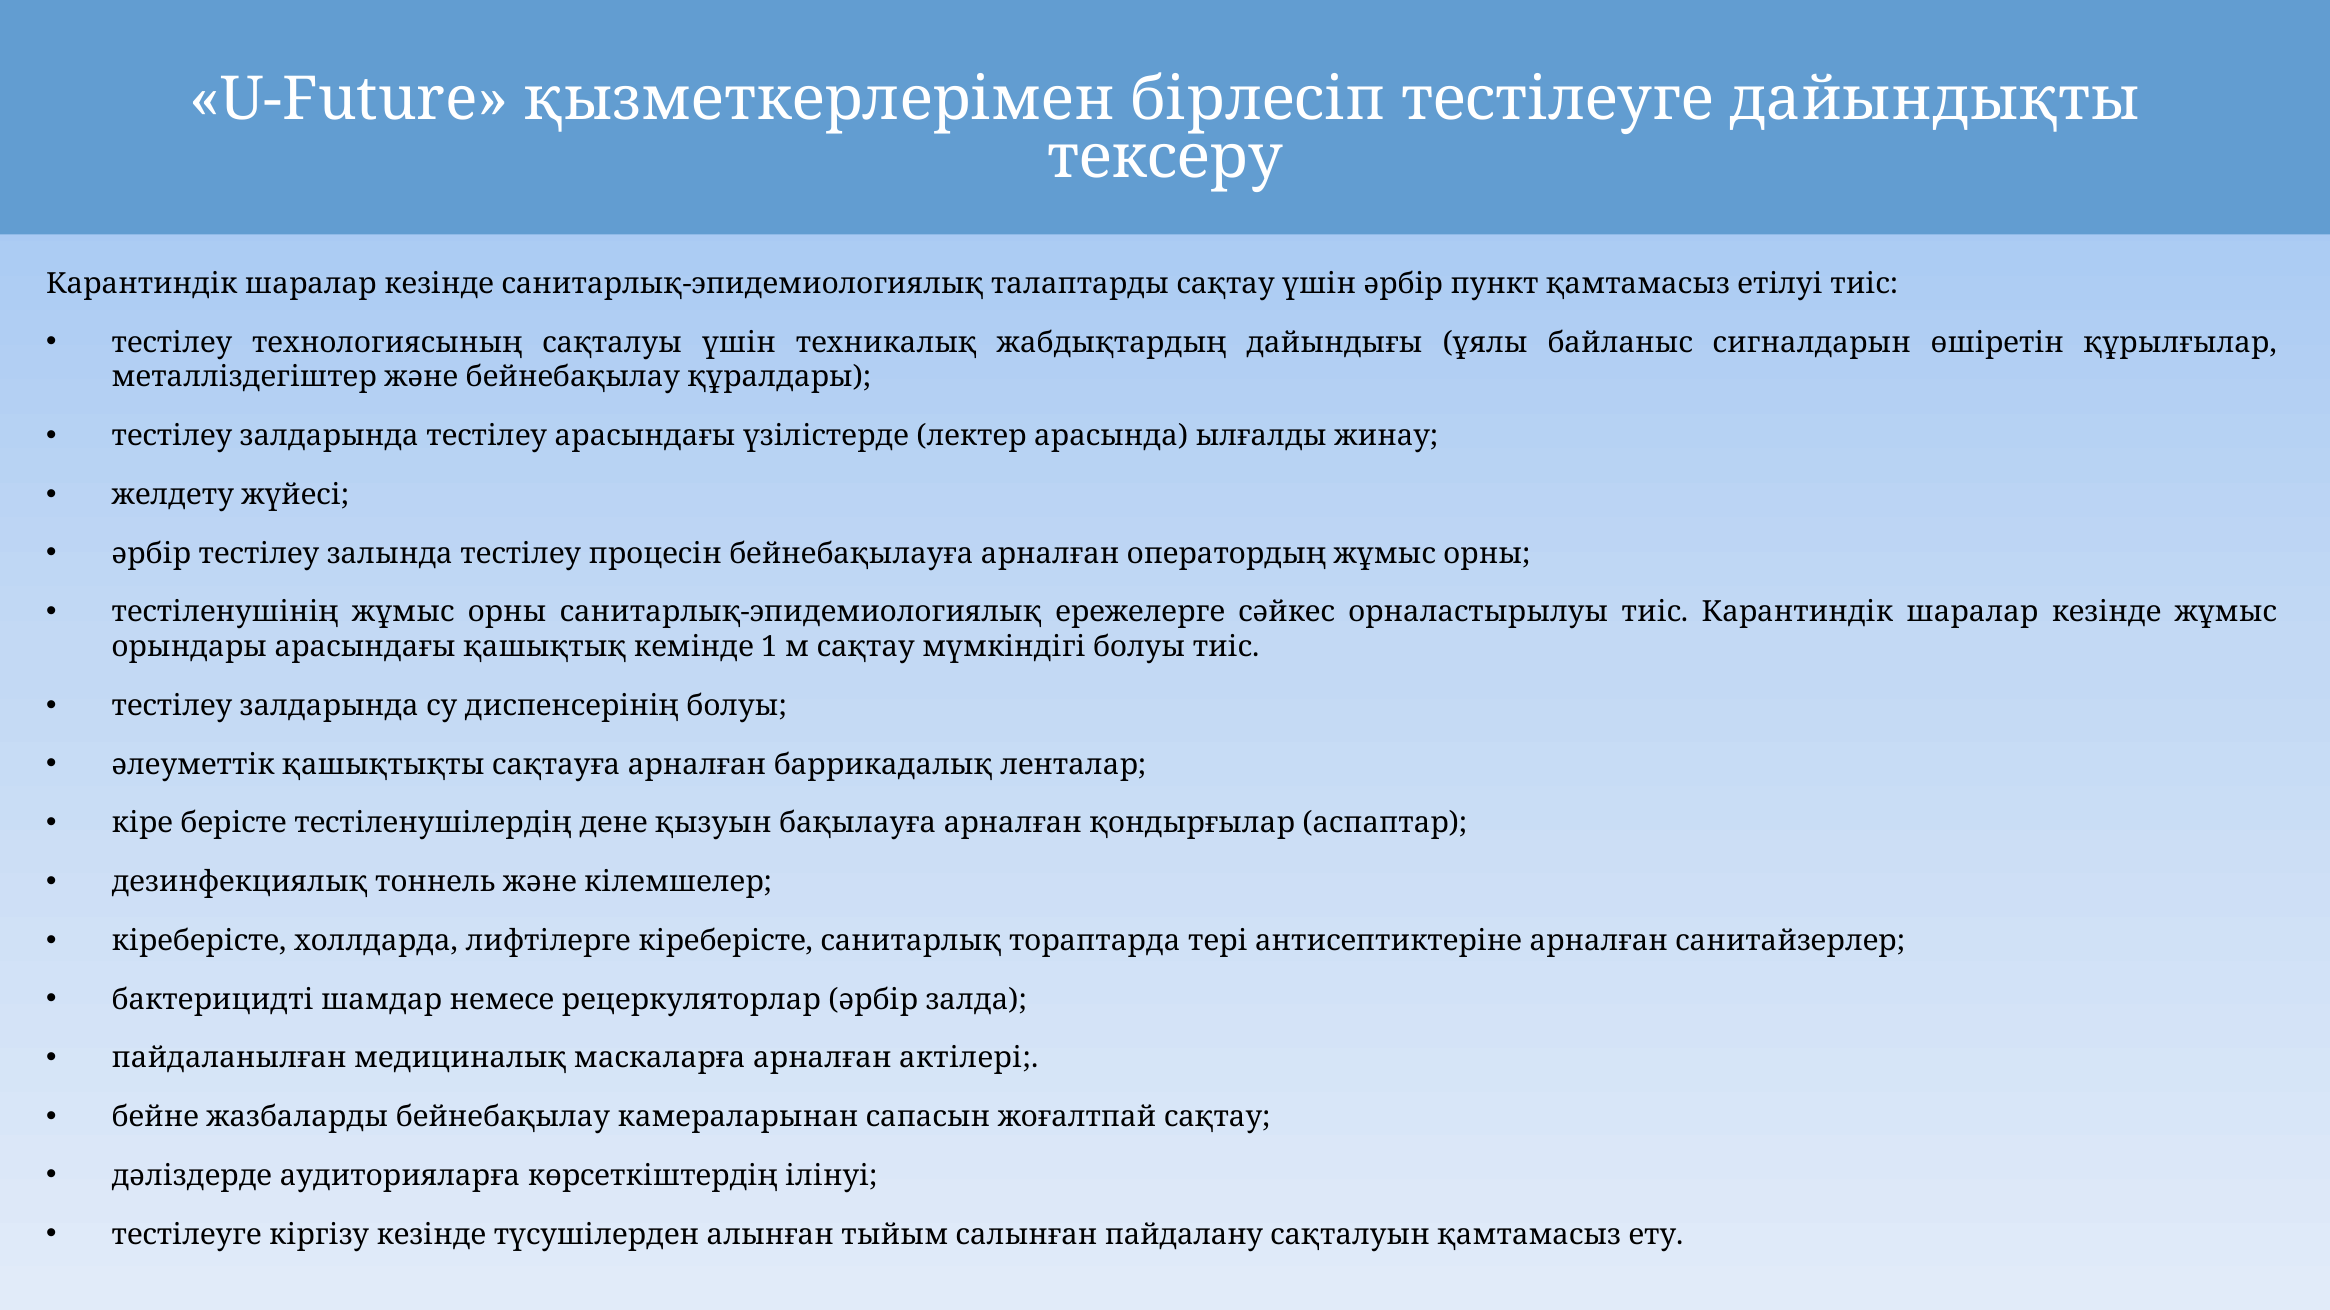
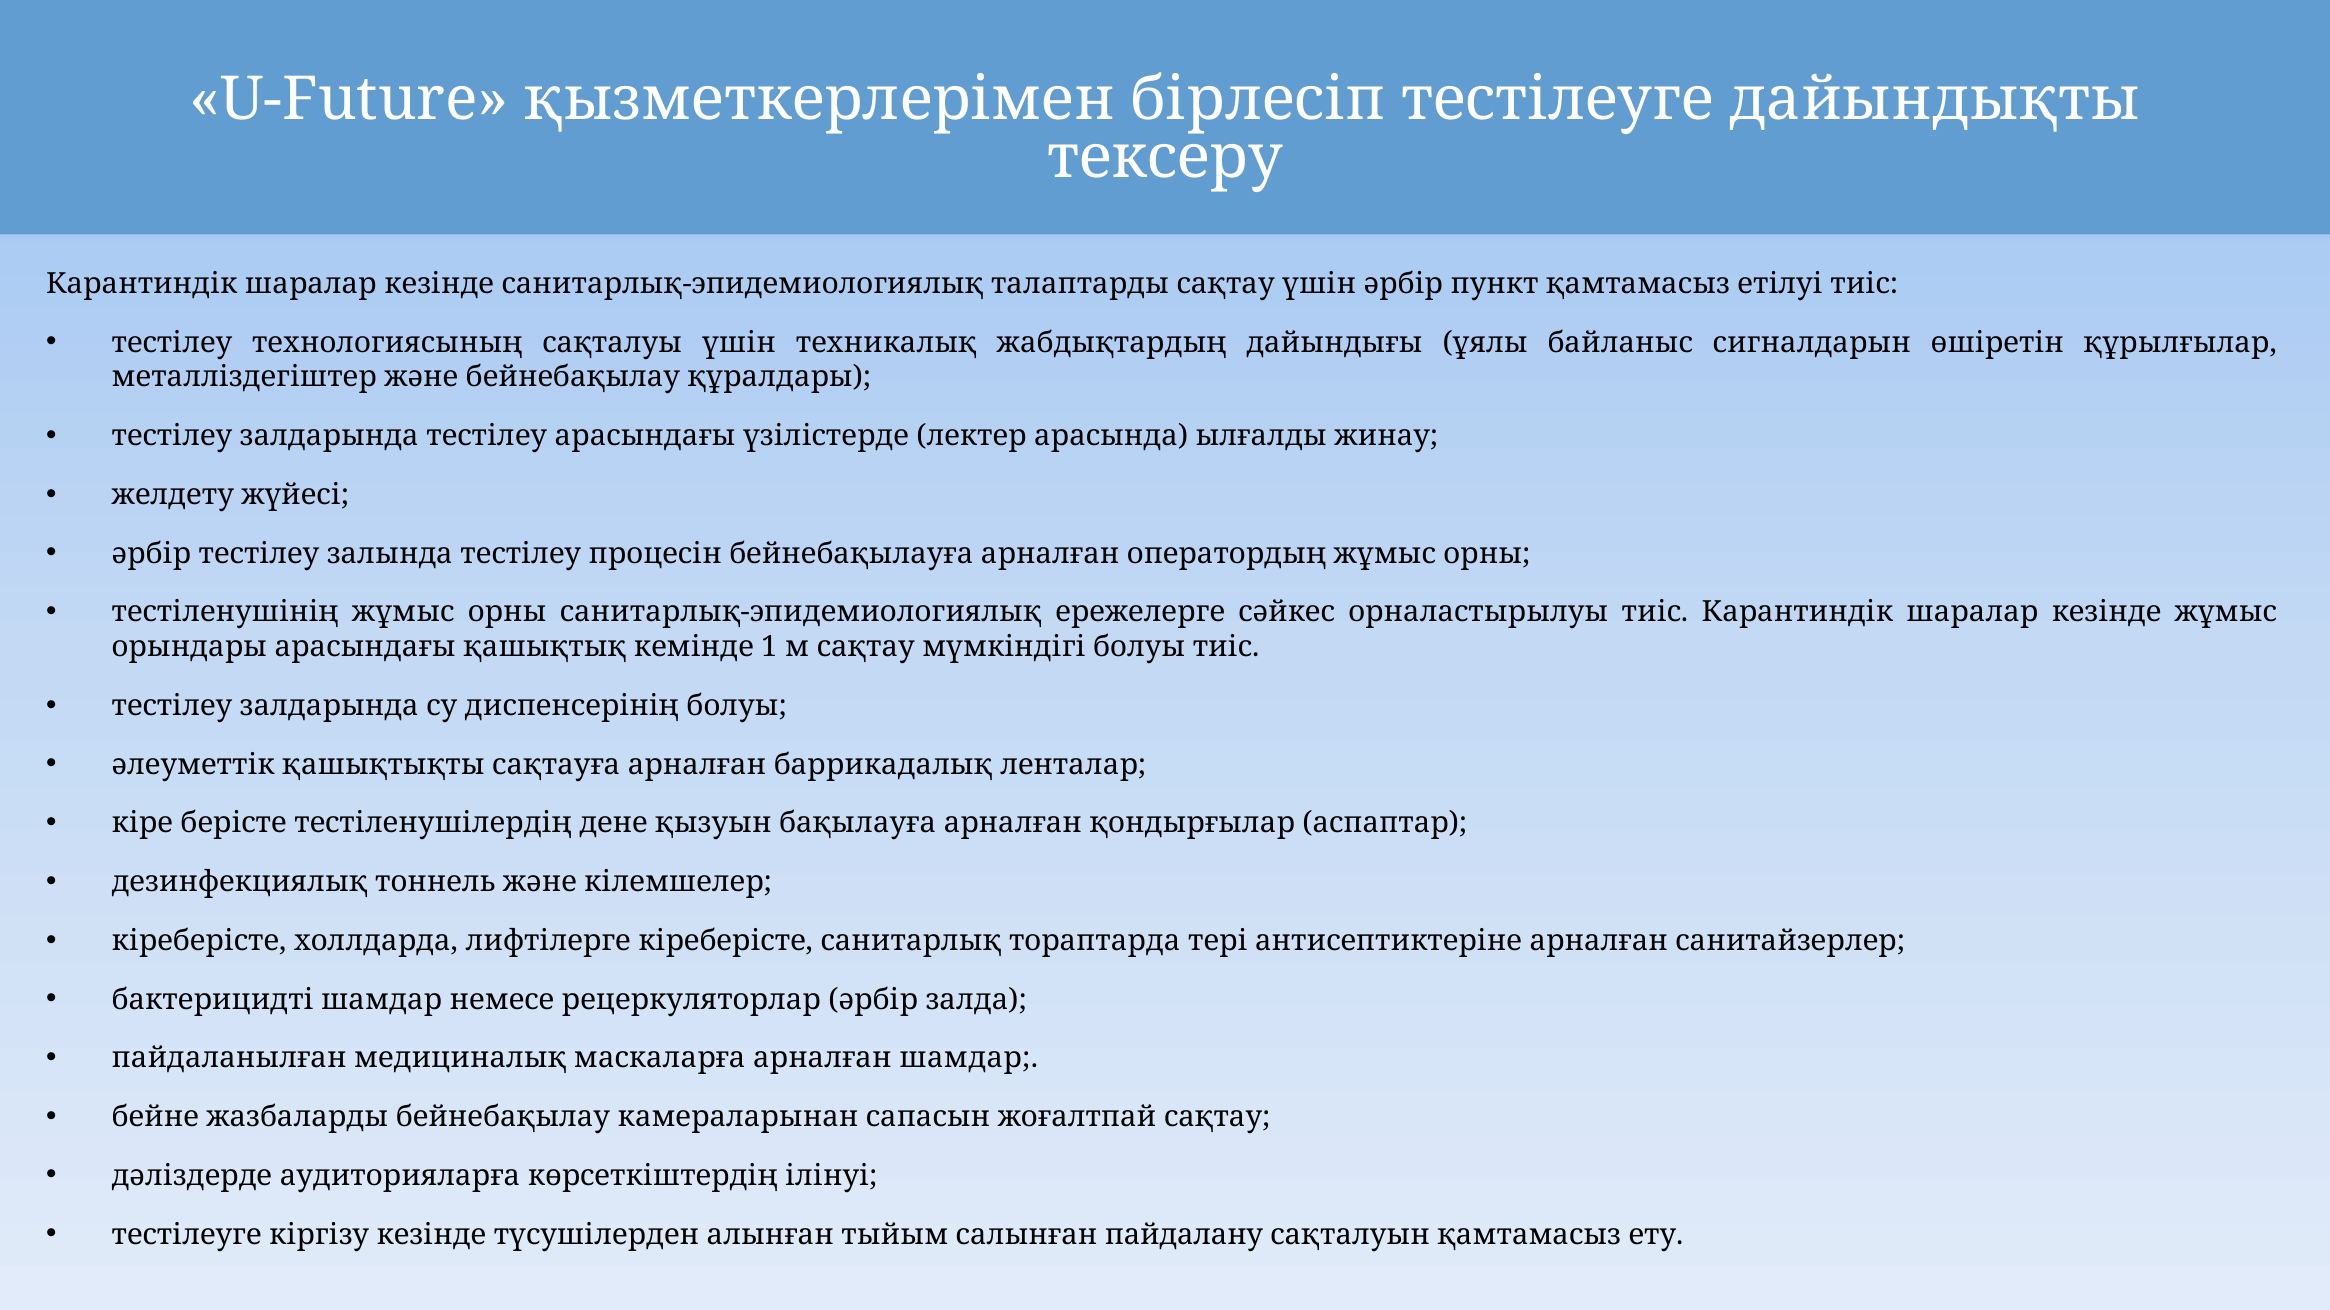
арналған актілері: актілері -> шамдар (969, 1059)
